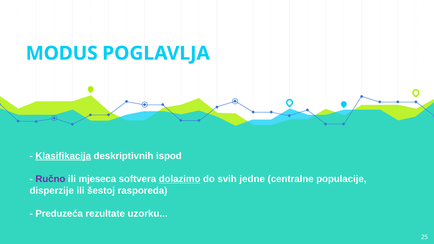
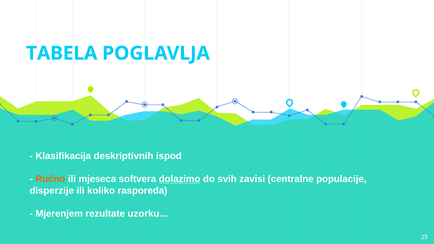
MODUS: MODUS -> TABELA (62, 53)
Klasifikacija underline: present -> none (63, 156)
Ručno colour: purple -> orange (50, 179)
jedne: jedne -> zavisi (252, 179)
šestoj: šestoj -> koliko (101, 191)
Preduzeća: Preduzeća -> Mjerenjem (59, 214)
